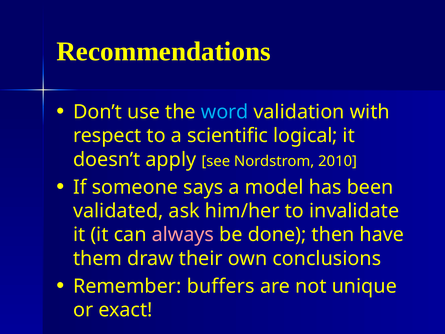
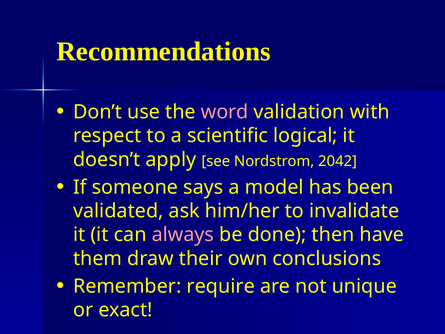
word colour: light blue -> pink (225, 112)
2010: 2010 -> 2042 (338, 161)
buffers: buffers -> require (221, 286)
